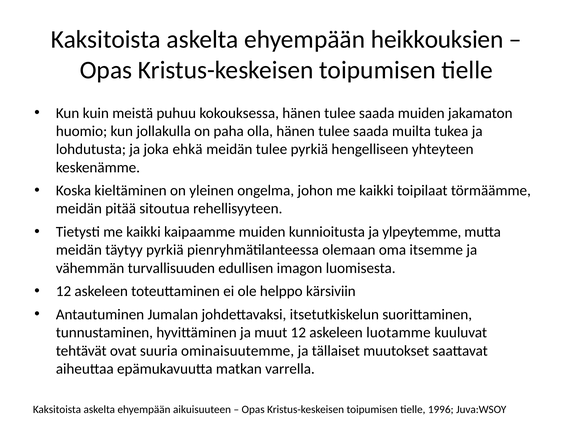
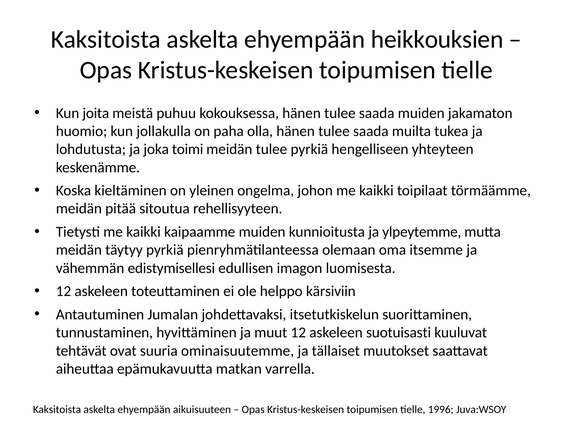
kuin: kuin -> joita (96, 113)
ehkä: ehkä -> toimi (188, 150)
turvallisuuden: turvallisuuden -> edistymisellesi (171, 269)
luotamme: luotamme -> suotuisasti (399, 333)
